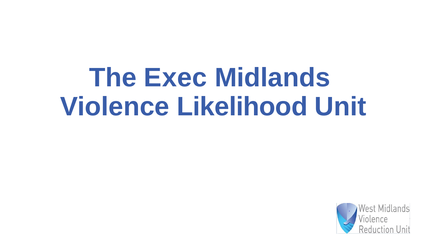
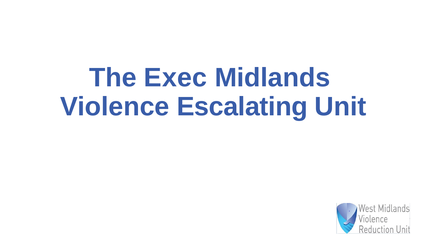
Likelihood: Likelihood -> Escalating (242, 107)
